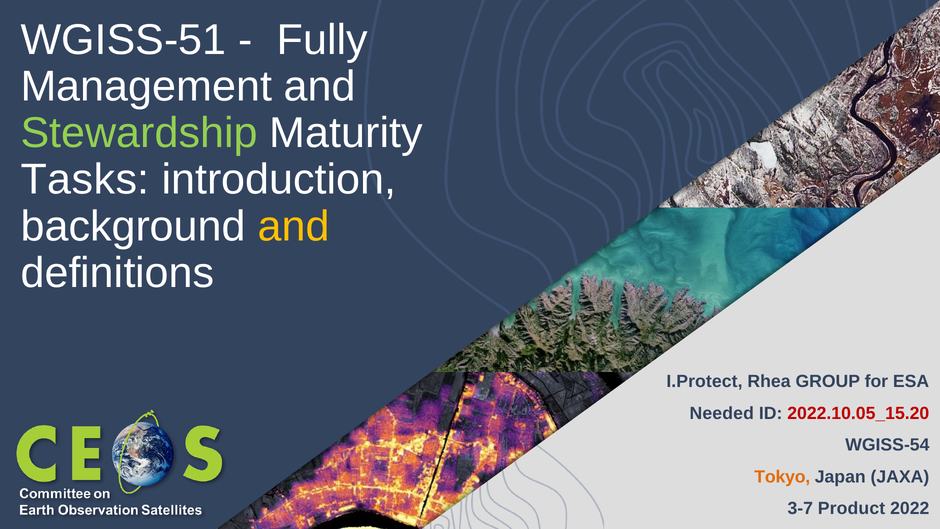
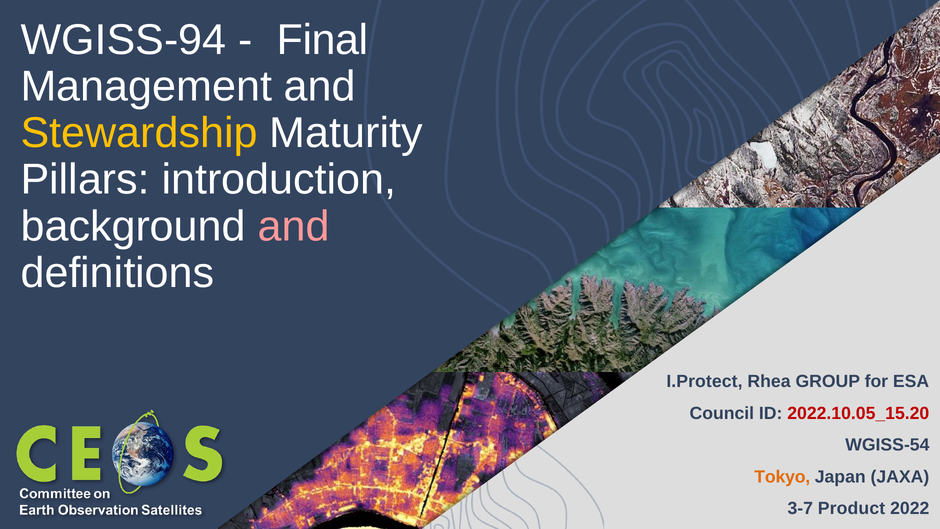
WGISS-51: WGISS-51 -> WGISS-94 (123, 40)
Fully: Fully -> Final (323, 40)
Stewardship colour: light green -> yellow (139, 133)
Tasks: Tasks -> Pillars (85, 180)
and colour: yellow -> pink (294, 226)
Needed: Needed -> Council (722, 413)
